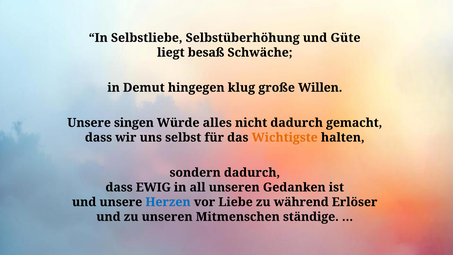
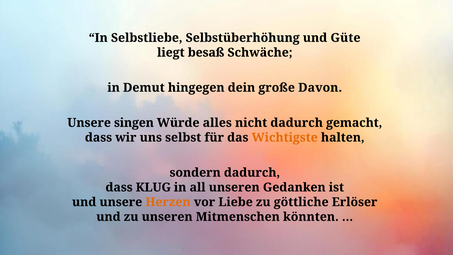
klug: klug -> dein (241, 88)
Willen: Willen -> Davon (320, 88)
EWIG: EWIG -> KLUG (153, 187)
Herzen colour: blue -> orange (168, 202)
während: während -> göttliche (301, 202)
ständige: ständige -> könnten (311, 217)
